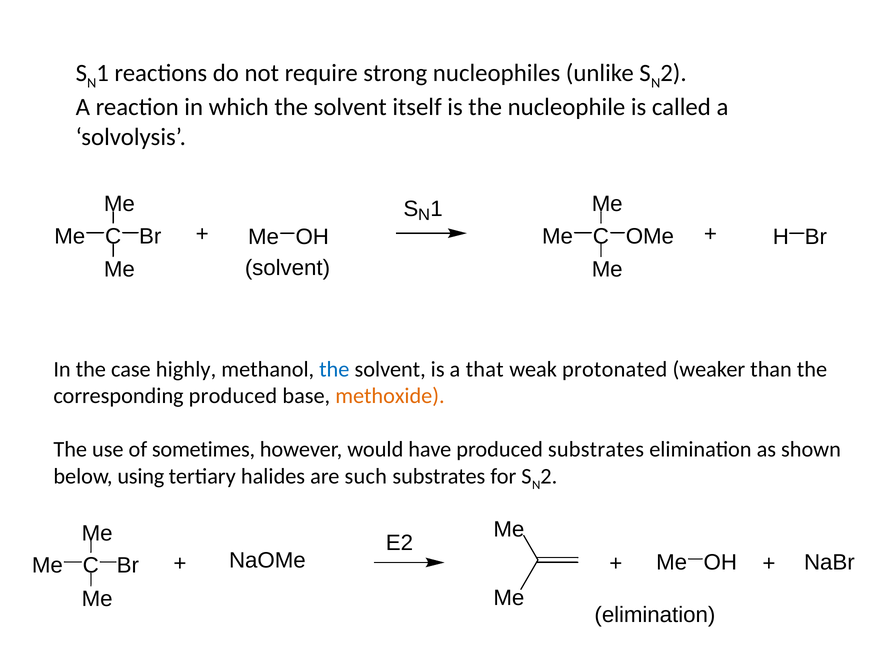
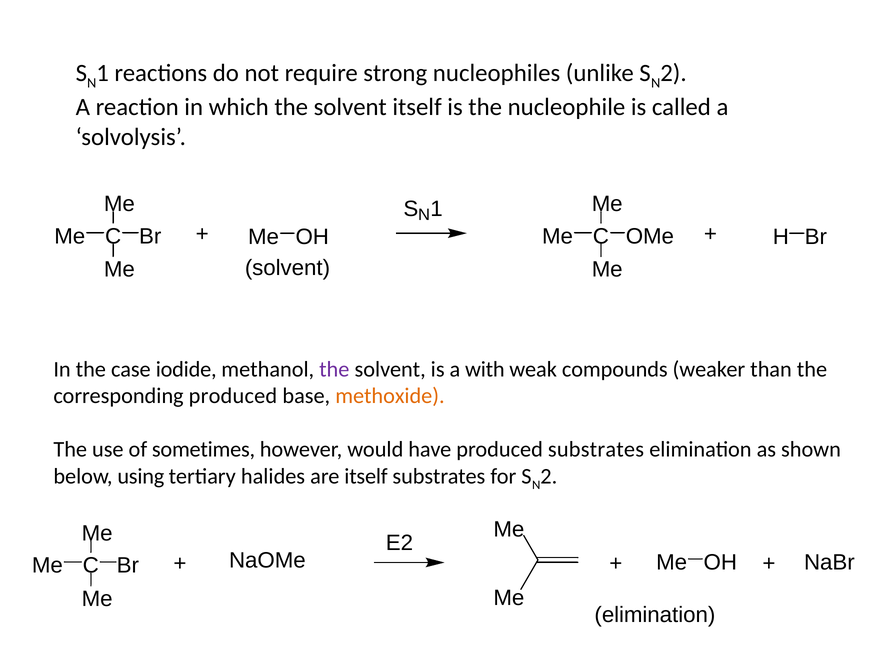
highly: highly -> iodide (186, 369)
the colour: blue -> purple (334, 369)
that: that -> with (485, 369)
protonated: protonated -> compounds (615, 369)
are such: such -> itself (366, 476)
